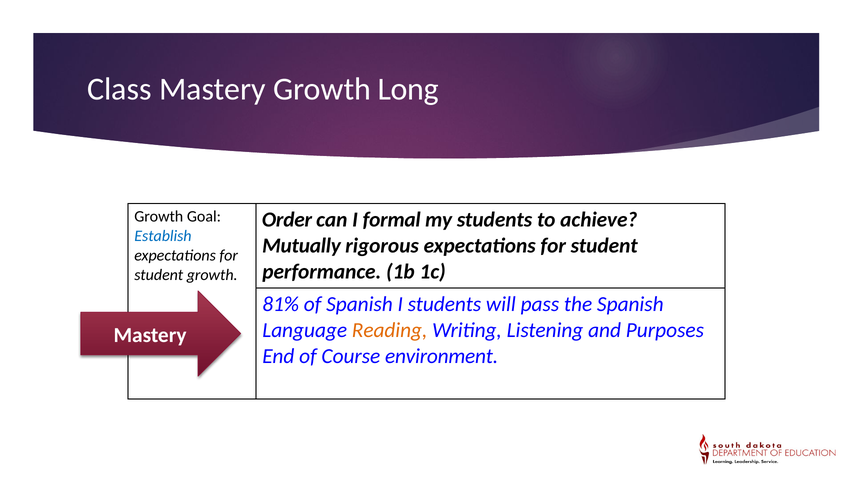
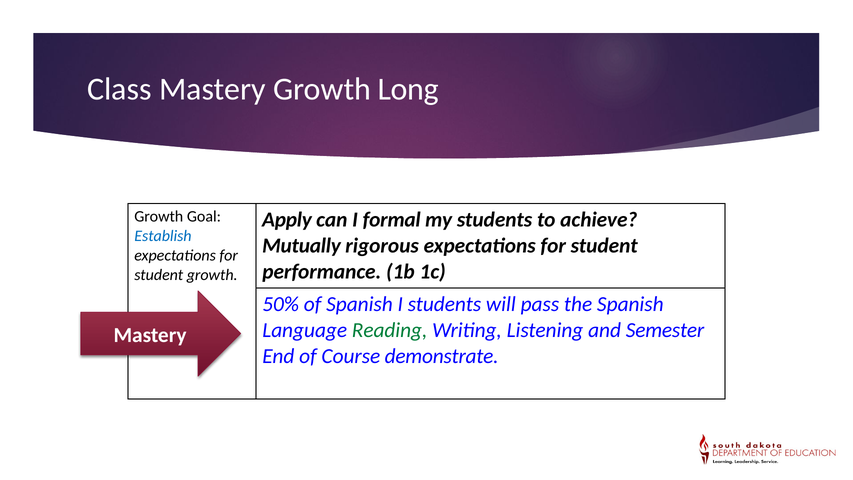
Order: Order -> Apply (287, 220)
81%: 81% -> 50% (281, 304)
Reading colour: orange -> green (390, 330)
Purposes: Purposes -> Semester (665, 330)
environment: environment -> demonstrate (442, 356)
